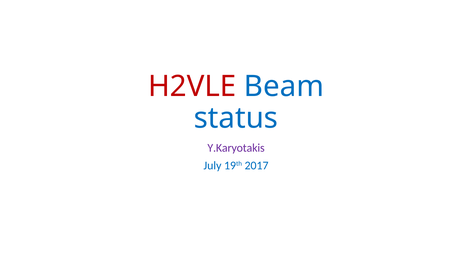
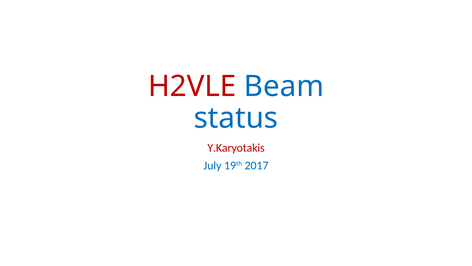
Y.Karyotakis colour: purple -> red (236, 148)
